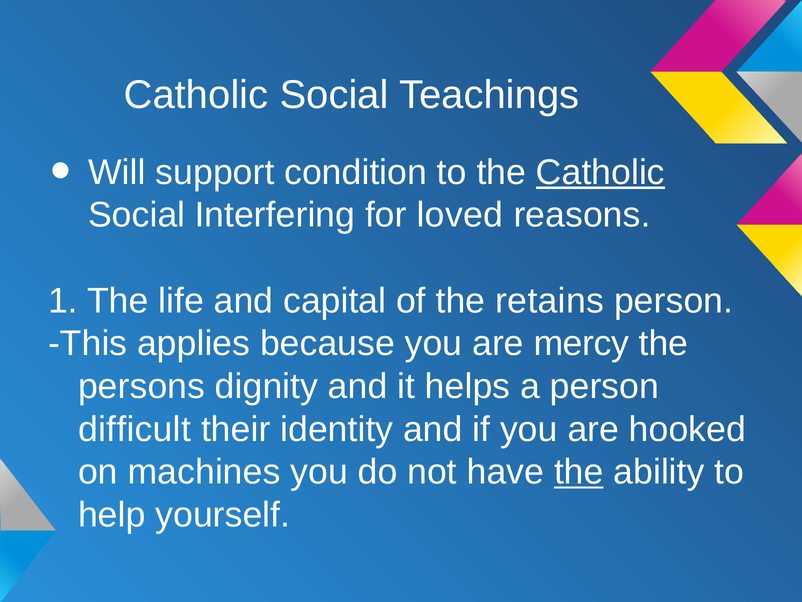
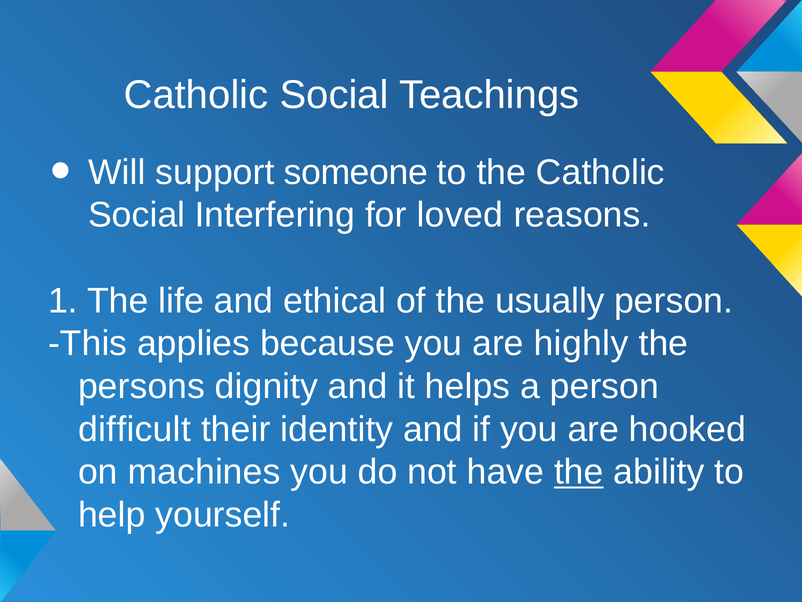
condition: condition -> someone (356, 172)
Catholic underline: present -> none (600, 172)
capital: capital -> ethical (335, 301)
retains: retains -> usually (550, 301)
mercy: mercy -> highly (581, 343)
